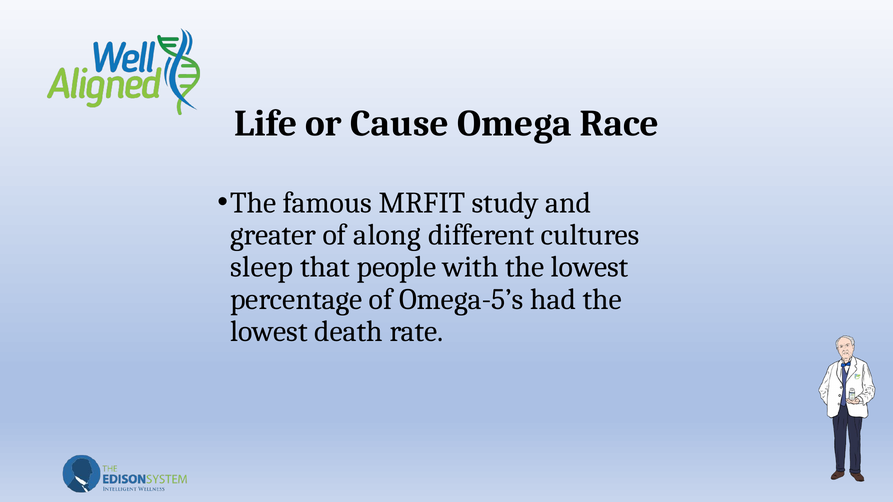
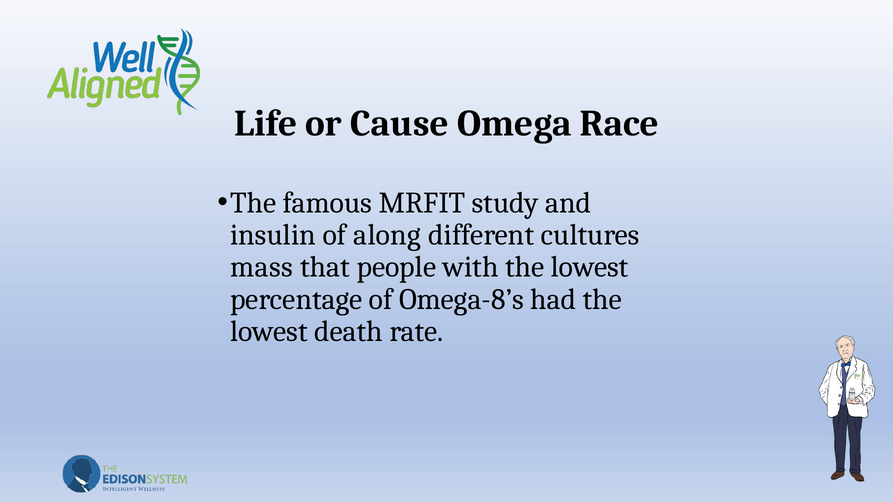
greater: greater -> insulin (273, 235)
sleep: sleep -> mass (262, 267)
Omega-5’s: Omega-5’s -> Omega-8’s (461, 299)
